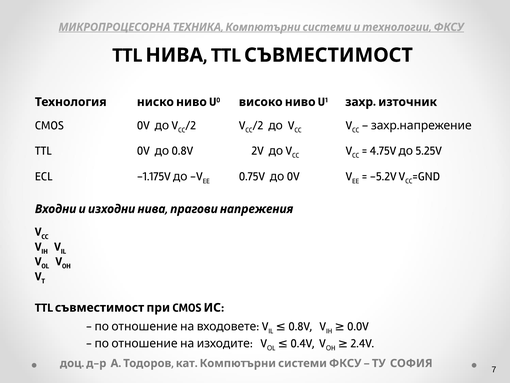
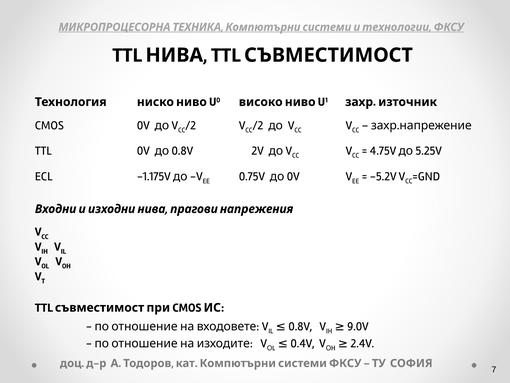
0.0V: 0.0V -> 9.0V (358, 326)
